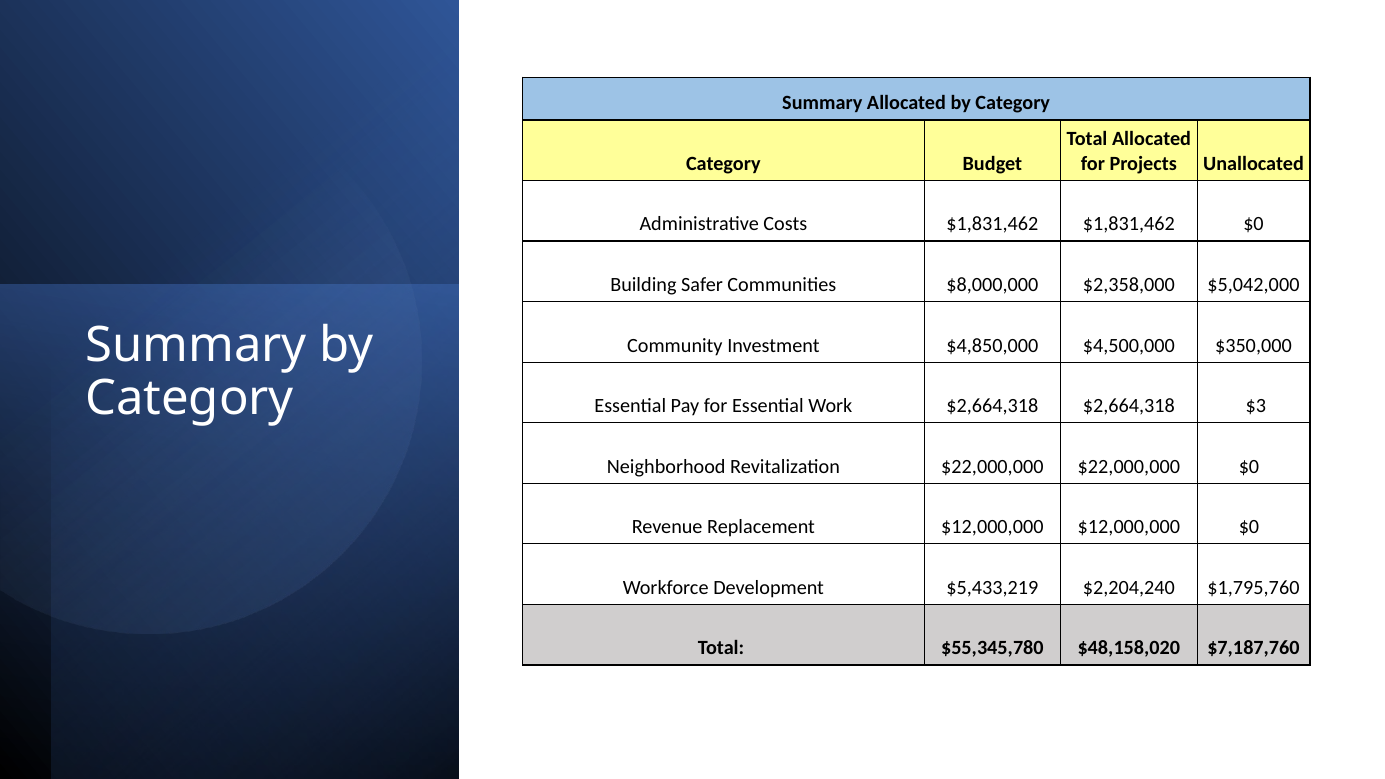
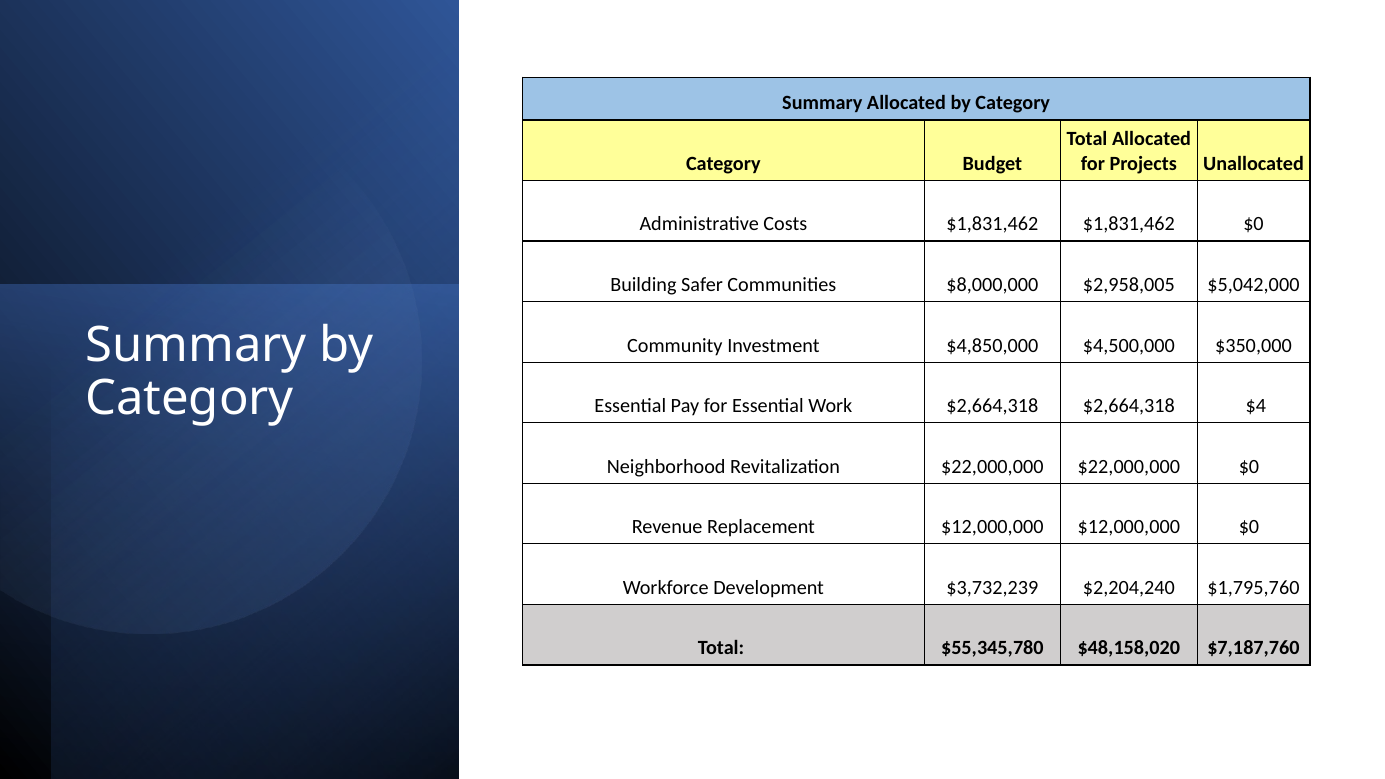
$2,358,000: $2,358,000 -> $2,958,005 (1129, 285)
$3: $3 -> $4 (1256, 406)
$5,433,219: $5,433,219 -> $3,732,239 (992, 588)
